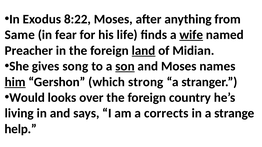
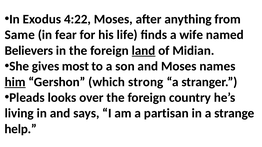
8:22: 8:22 -> 4:22 (77, 19)
wife underline: present -> none (191, 35)
Preacher: Preacher -> Believers (29, 51)
song: song -> most (75, 66)
son underline: present -> none (125, 66)
Would: Would -> Pleads (27, 98)
corrects: corrects -> partisan (166, 114)
